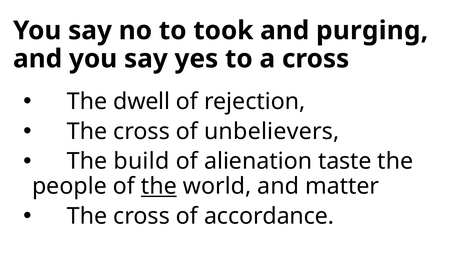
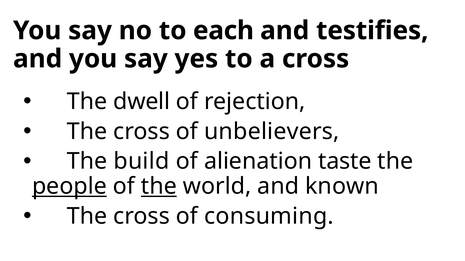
took: took -> each (223, 31)
purging: purging -> testifies (372, 31)
people underline: none -> present (69, 187)
matter: matter -> known (342, 187)
accordance: accordance -> consuming (269, 217)
